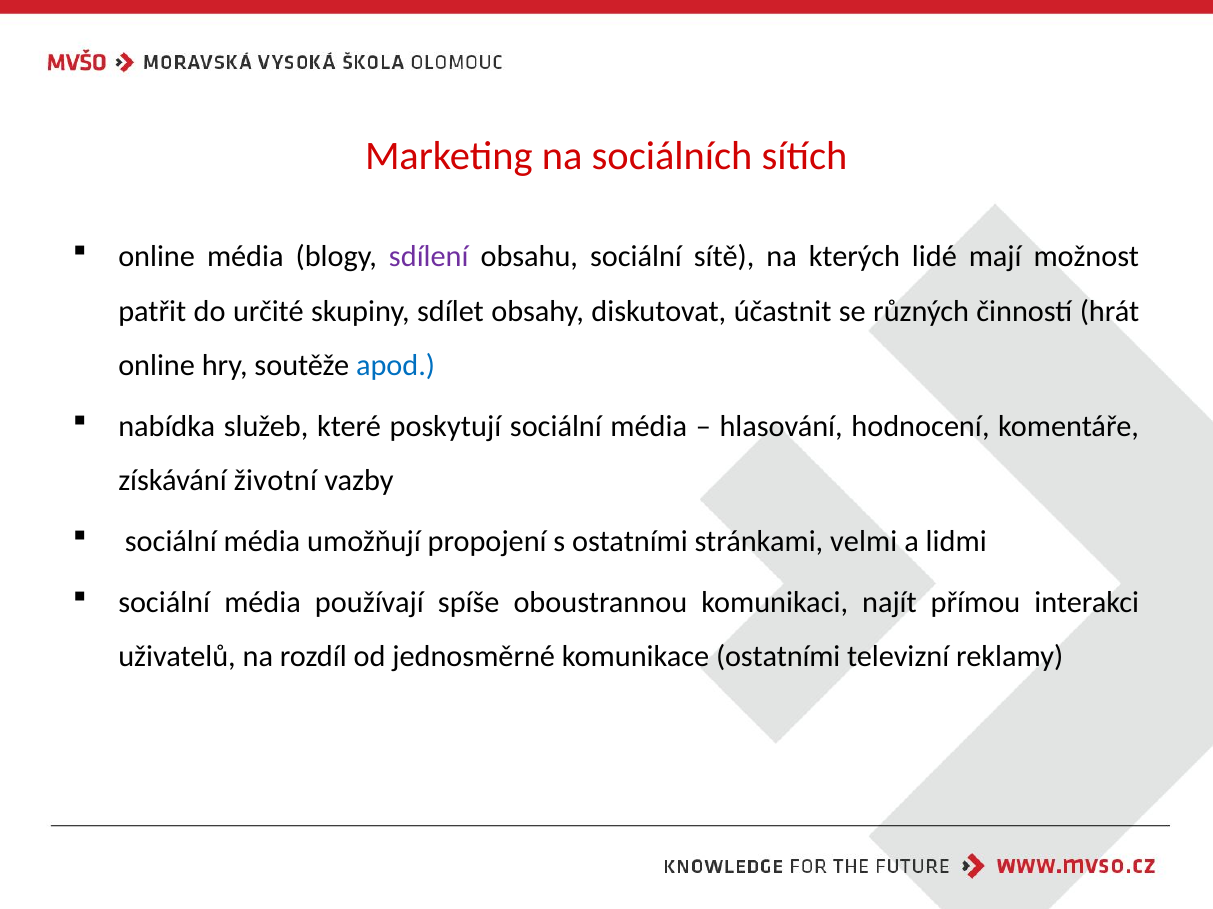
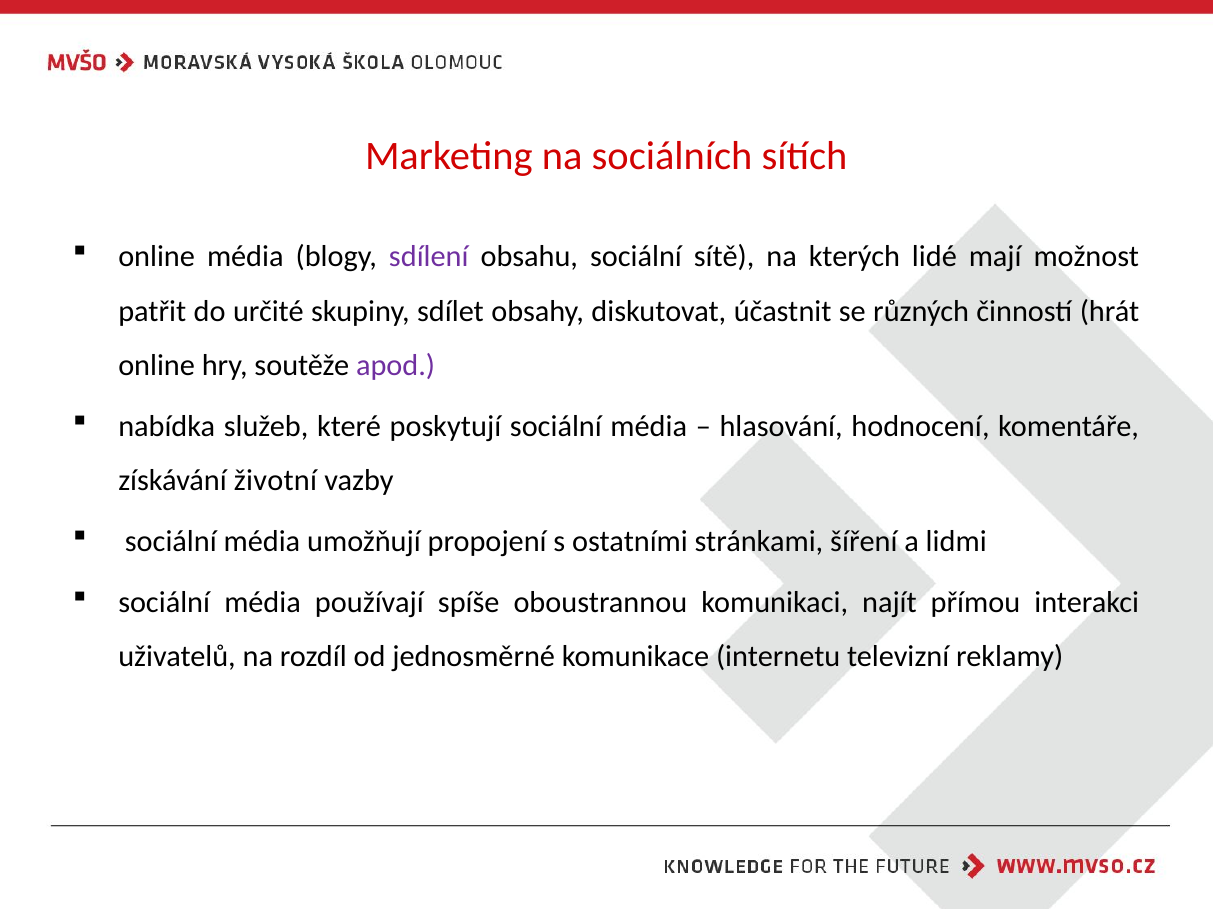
apod colour: blue -> purple (396, 366)
velmi: velmi -> šíření (864, 542)
komunikace ostatními: ostatními -> internetu (778, 657)
